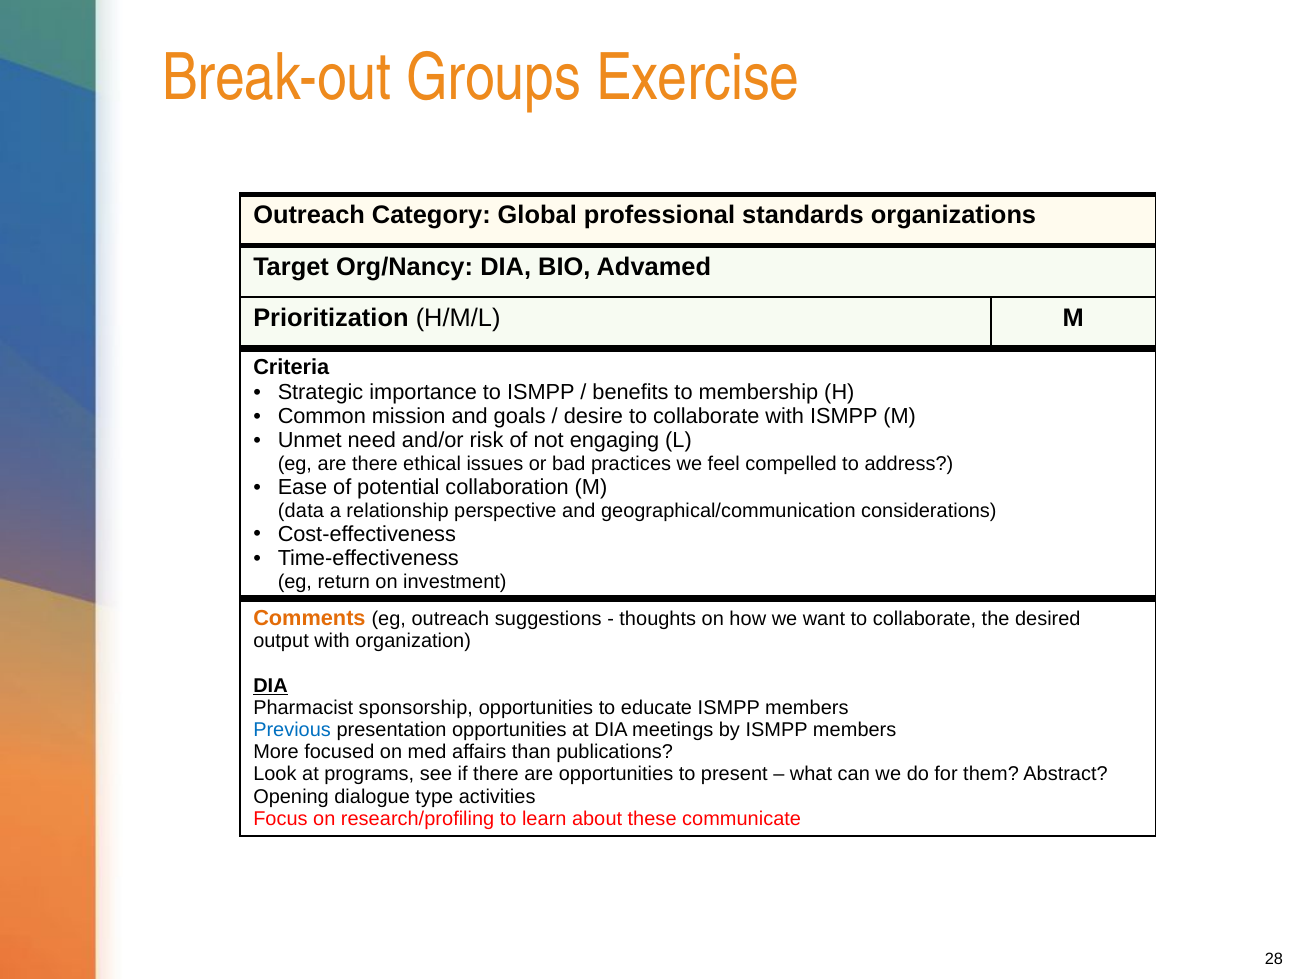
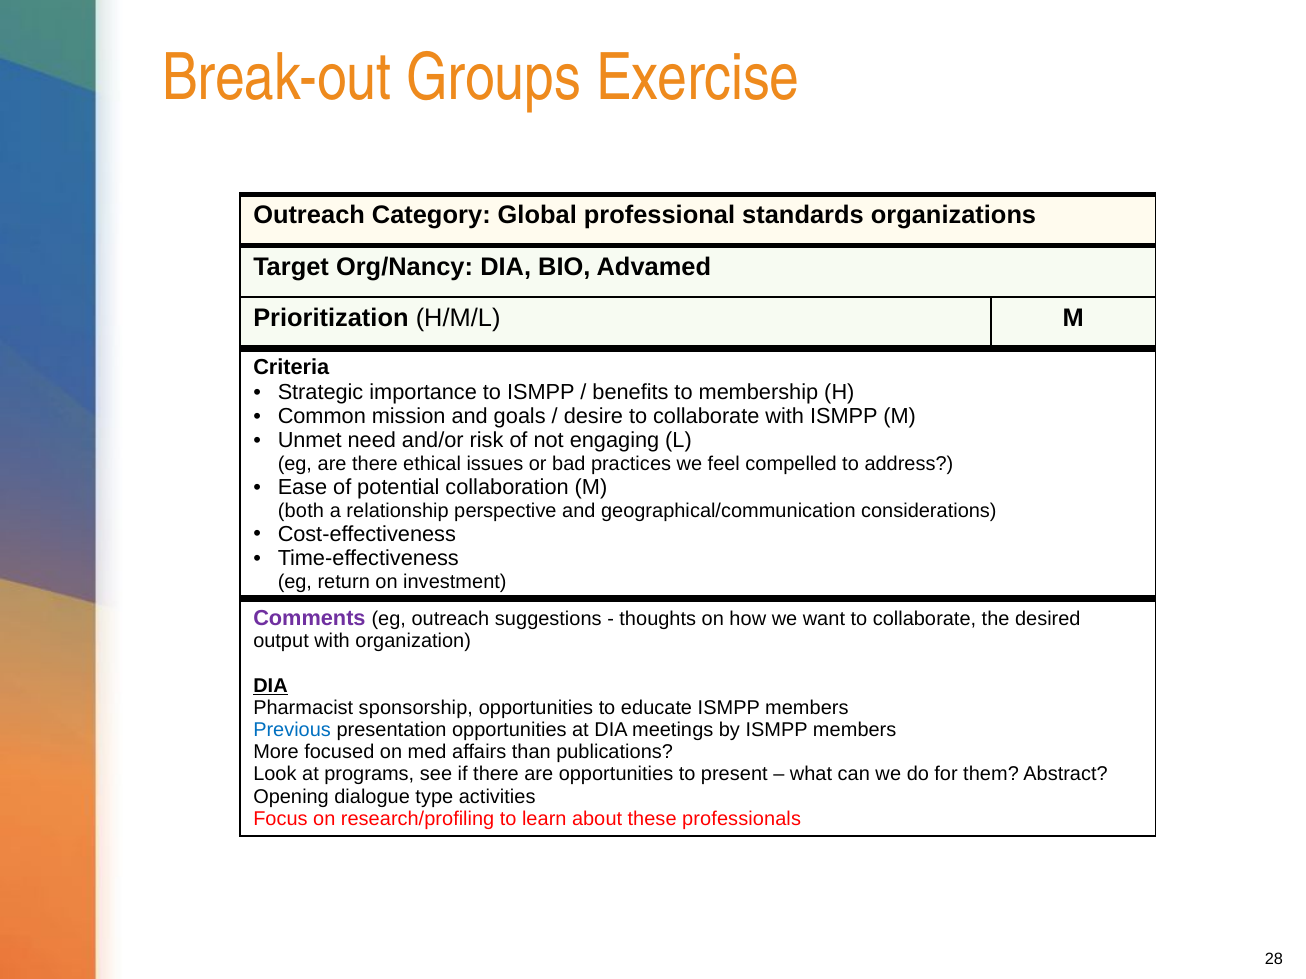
data: data -> both (301, 511)
Comments colour: orange -> purple (309, 618)
communicate: communicate -> professionals (742, 819)
